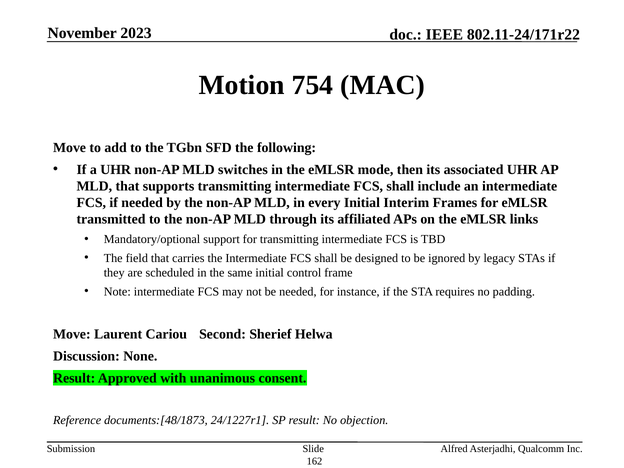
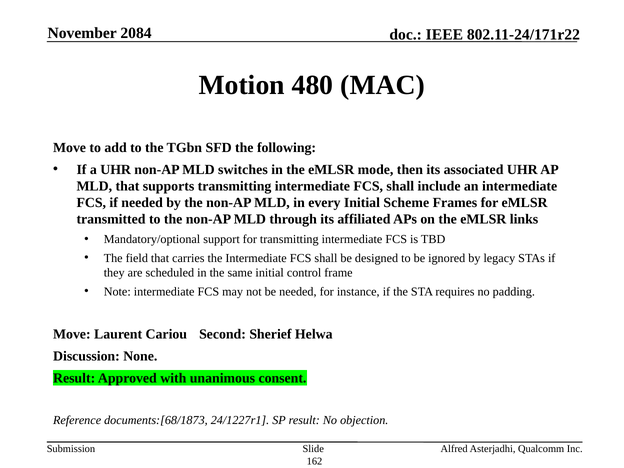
2023: 2023 -> 2084 (136, 33)
754: 754 -> 480 (313, 85)
Interim: Interim -> Scheme (406, 203)
documents:[48/1873: documents:[48/1873 -> documents:[68/1873 (156, 420)
